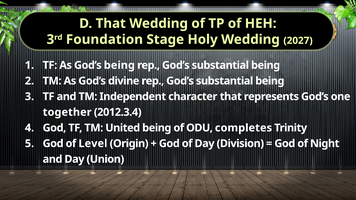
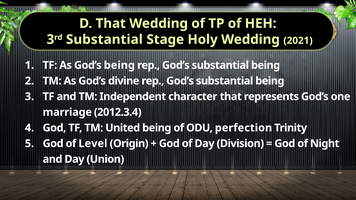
Foundation: Foundation -> Substantial (104, 40)
2027: 2027 -> 2021 (298, 41)
together: together -> marriage (67, 112)
completes: completes -> perfection (243, 128)
